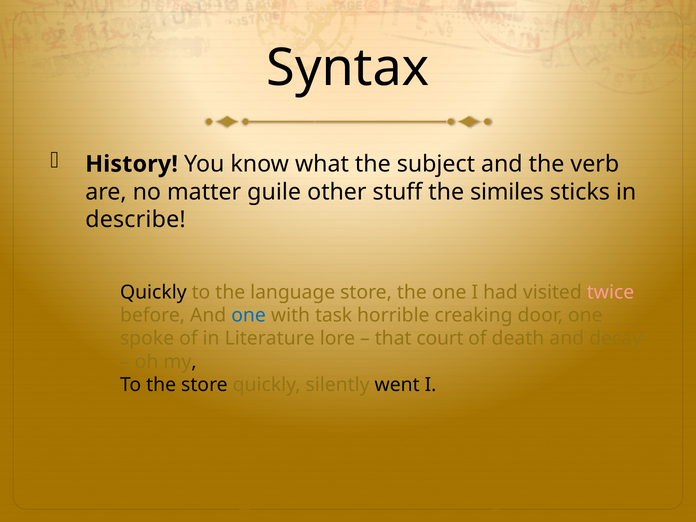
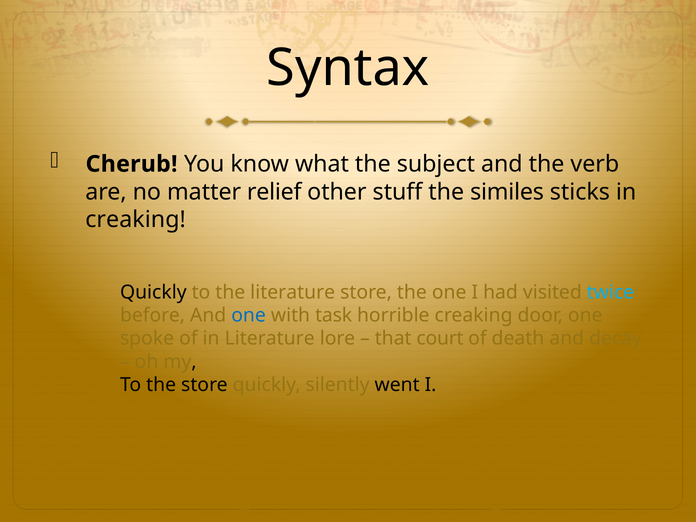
History: History -> Cherub (132, 164)
guile: guile -> relief (274, 192)
describe: describe -> creaking (136, 220)
the language: language -> literature (293, 292)
twice colour: pink -> light blue (611, 292)
